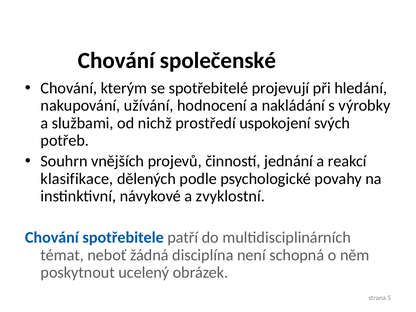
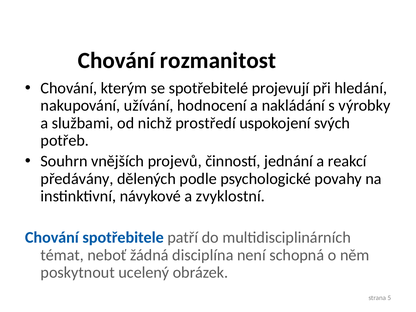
společenské: společenské -> rozmanitost (218, 61)
klasifikace: klasifikace -> předávány (77, 179)
